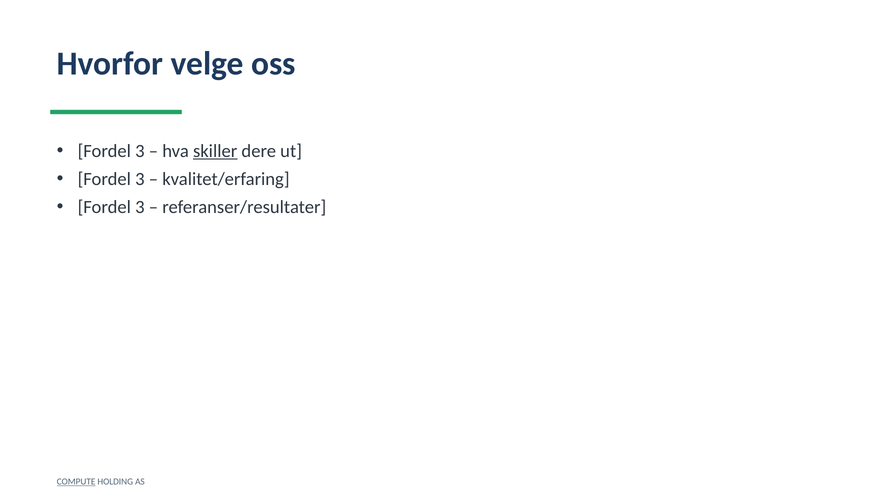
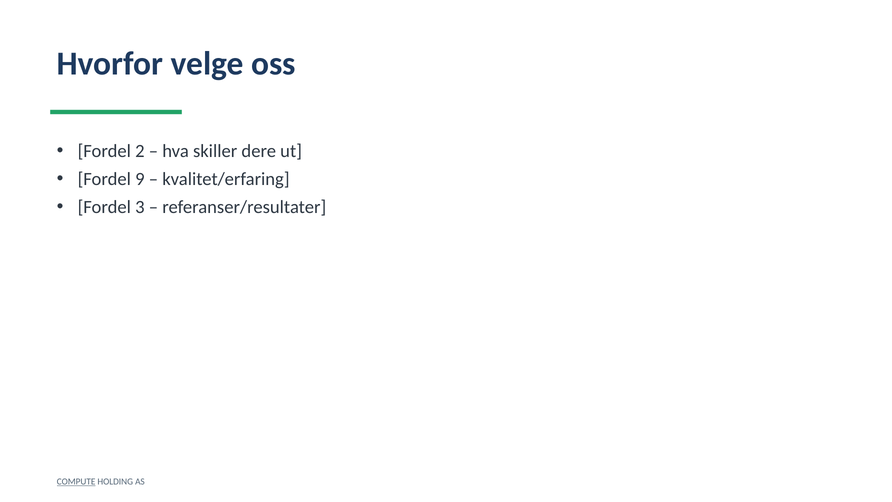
3: 3 -> 2 (140, 151)
skiller underline: present -> none (215, 151)
3: 3 -> 9 (140, 179)
